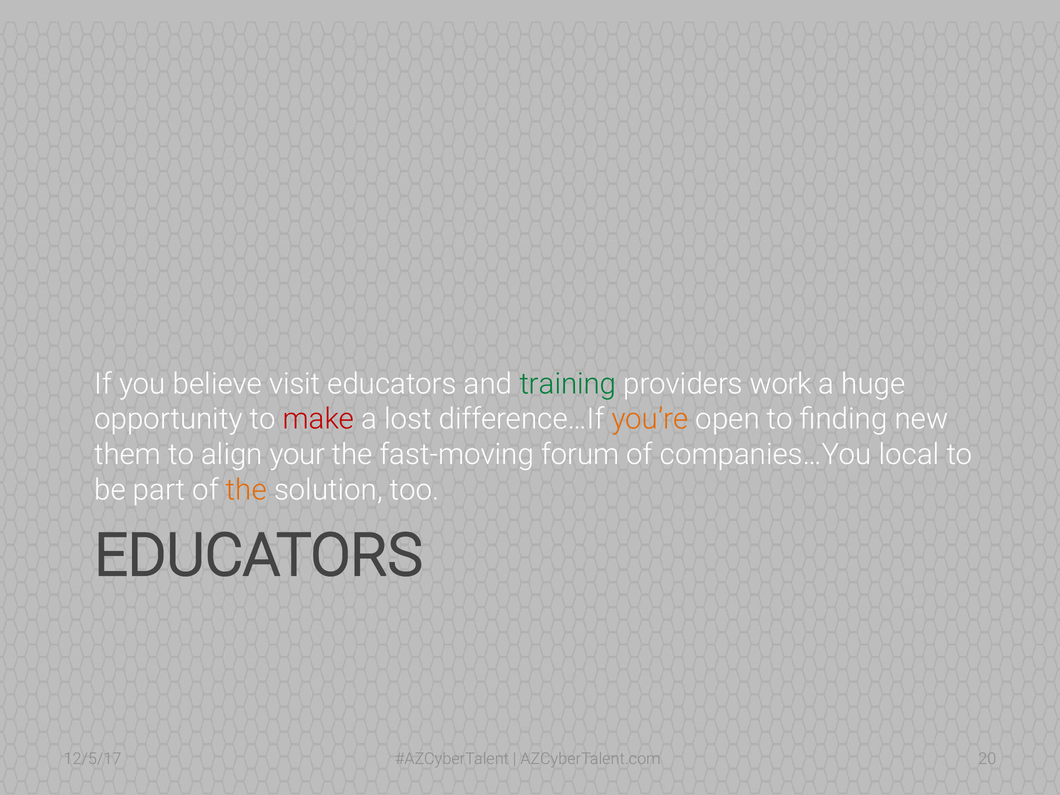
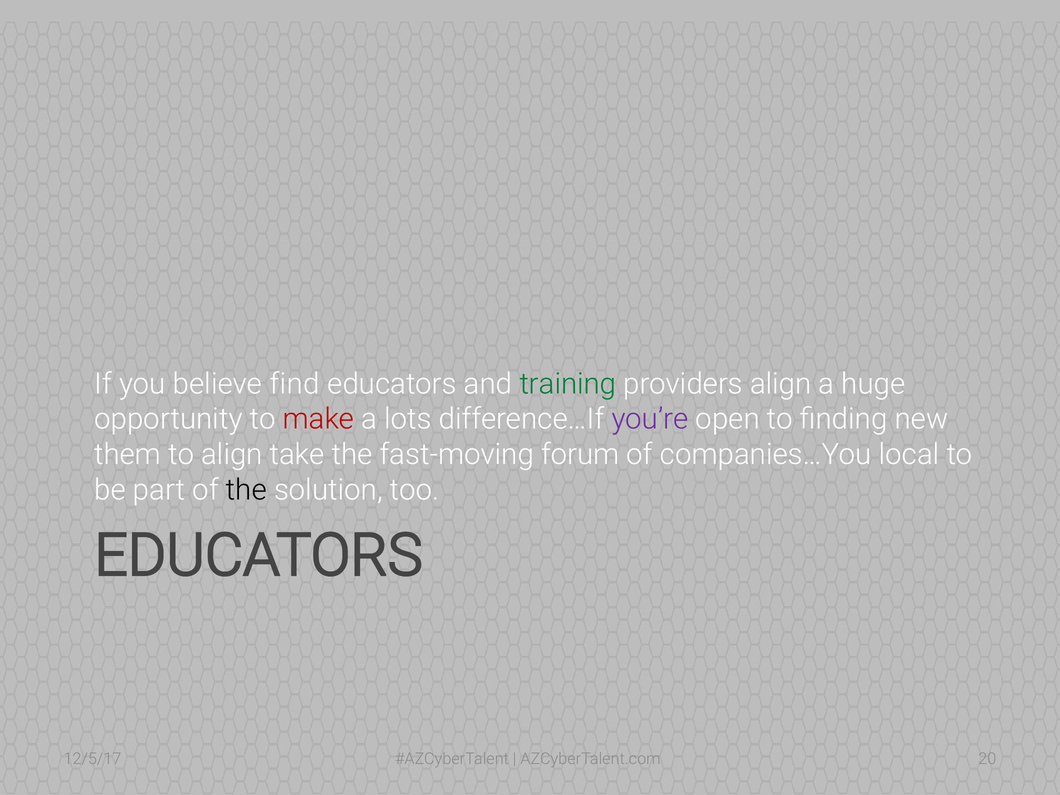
visit: visit -> find (295, 384)
providers work: work -> align (781, 384)
lost: lost -> lots (408, 419)
you’re colour: orange -> purple (650, 419)
your: your -> take (297, 455)
the colour: orange -> black (246, 490)
